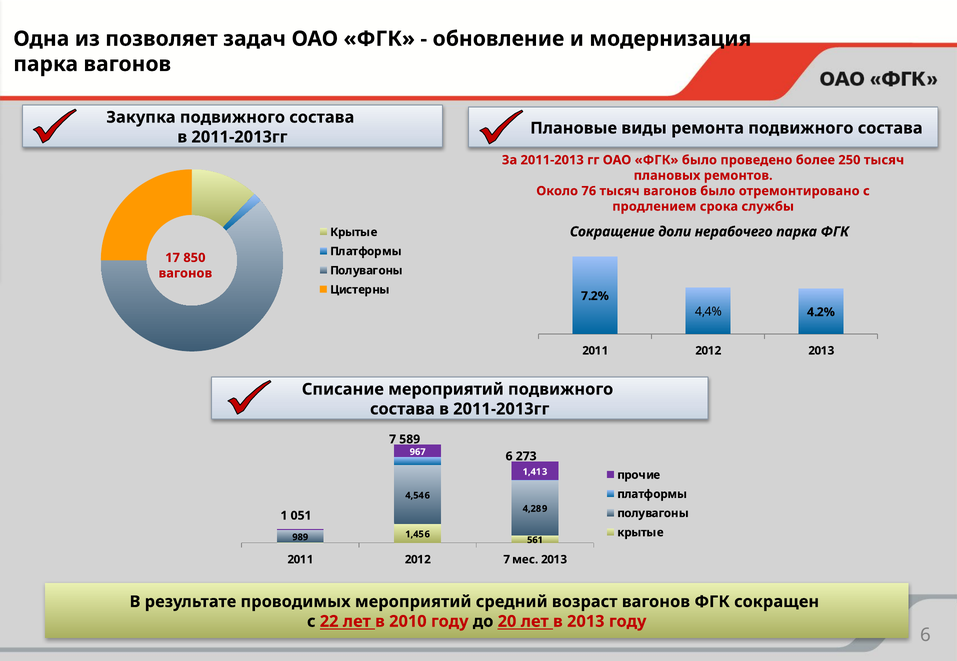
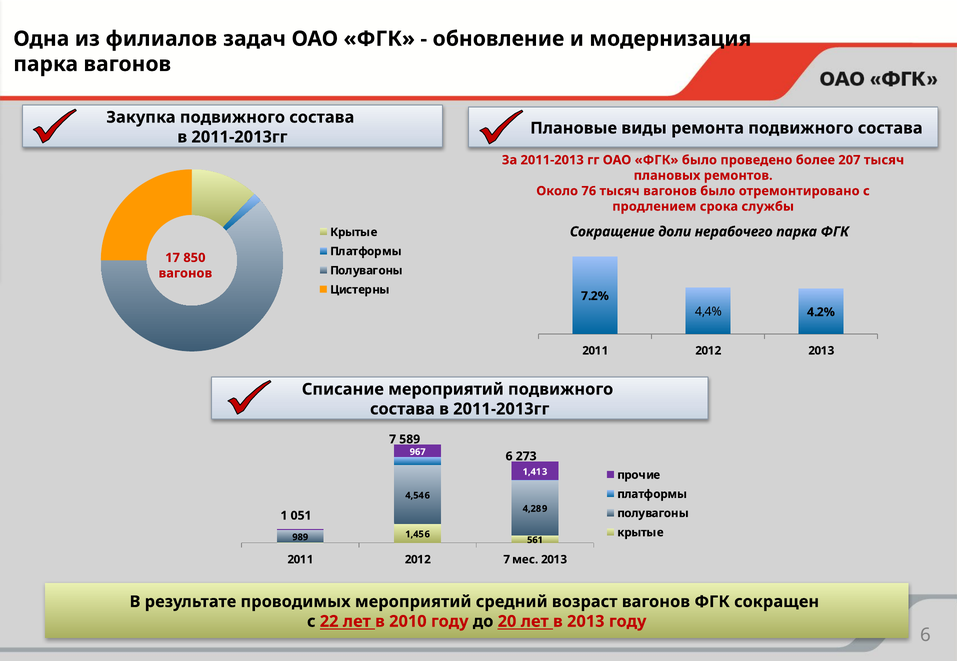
позволяет: позволяет -> филиалов (161, 39)
250: 250 -> 207 (849, 160)
